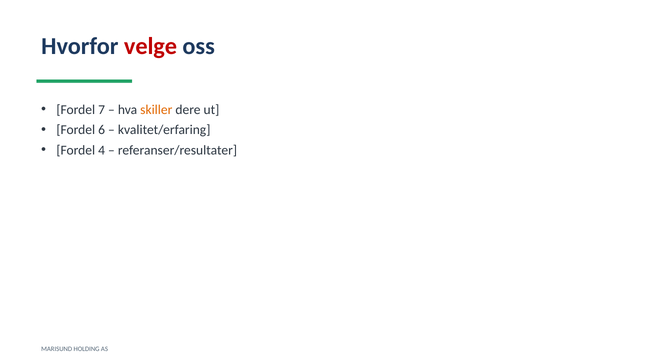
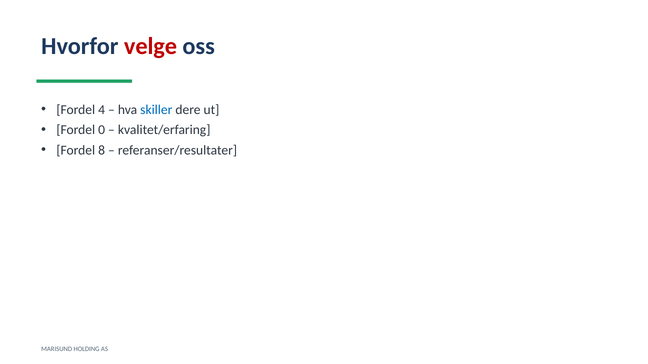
7: 7 -> 4 (102, 110)
skiller colour: orange -> blue (156, 110)
6: 6 -> 0 (102, 130)
4: 4 -> 8 (102, 150)
